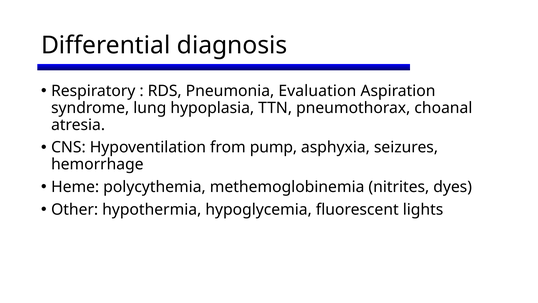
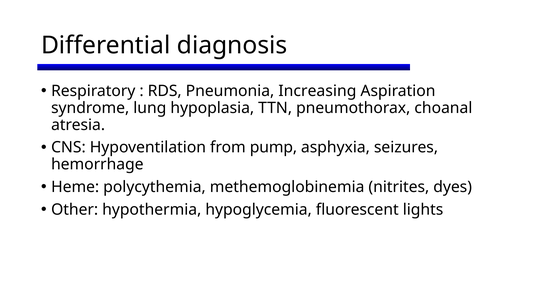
Evaluation: Evaluation -> Increasing (317, 91)
